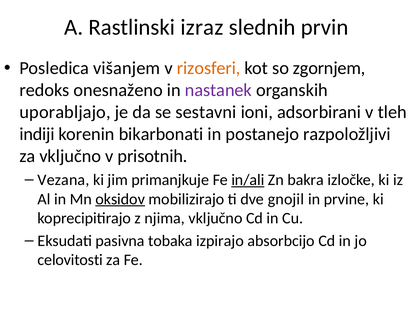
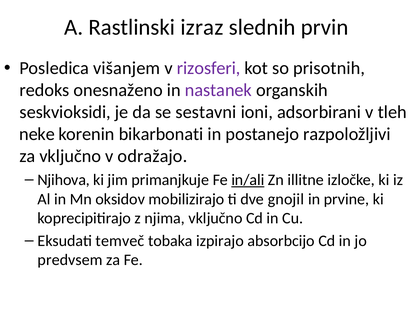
rizosferi colour: orange -> purple (209, 68)
zgornjem: zgornjem -> prisotnih (329, 68)
uporabljajo: uporabljajo -> seskvioksidi (65, 112)
indiji: indiji -> neke (37, 134)
prisotnih: prisotnih -> odražajo (152, 156)
Vezana: Vezana -> Njihova (64, 180)
bakra: bakra -> illitne (306, 180)
oksidov underline: present -> none (120, 199)
pasivna: pasivna -> temveč (120, 241)
celovitosti: celovitosti -> predvsem (70, 260)
